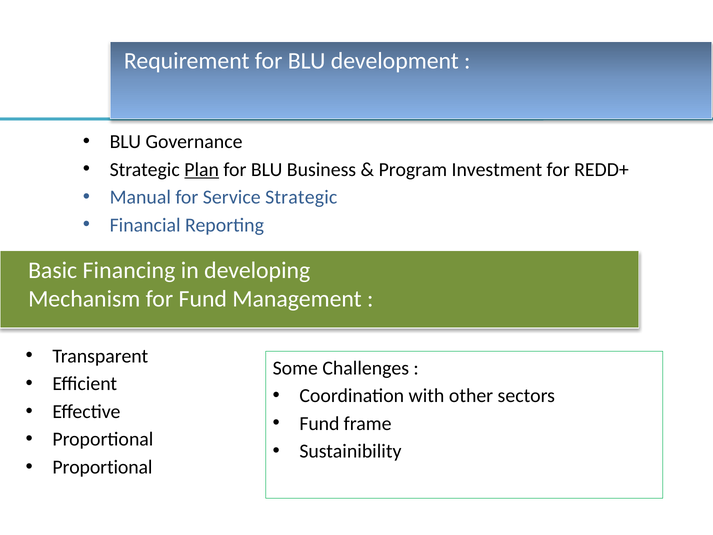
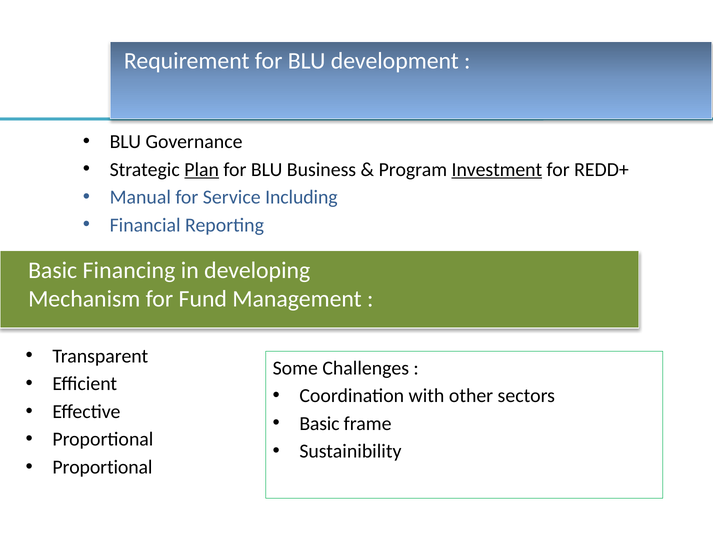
Investment underline: none -> present (497, 169)
Service Strategic: Strategic -> Including (301, 197)
Fund: Fund -> Basic (319, 423)
